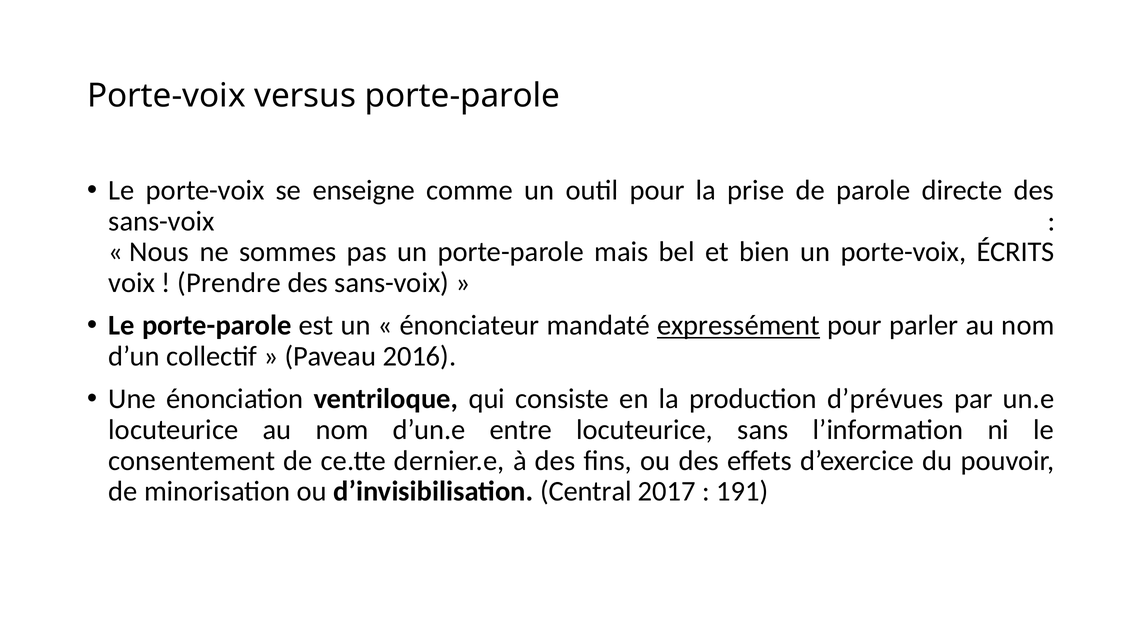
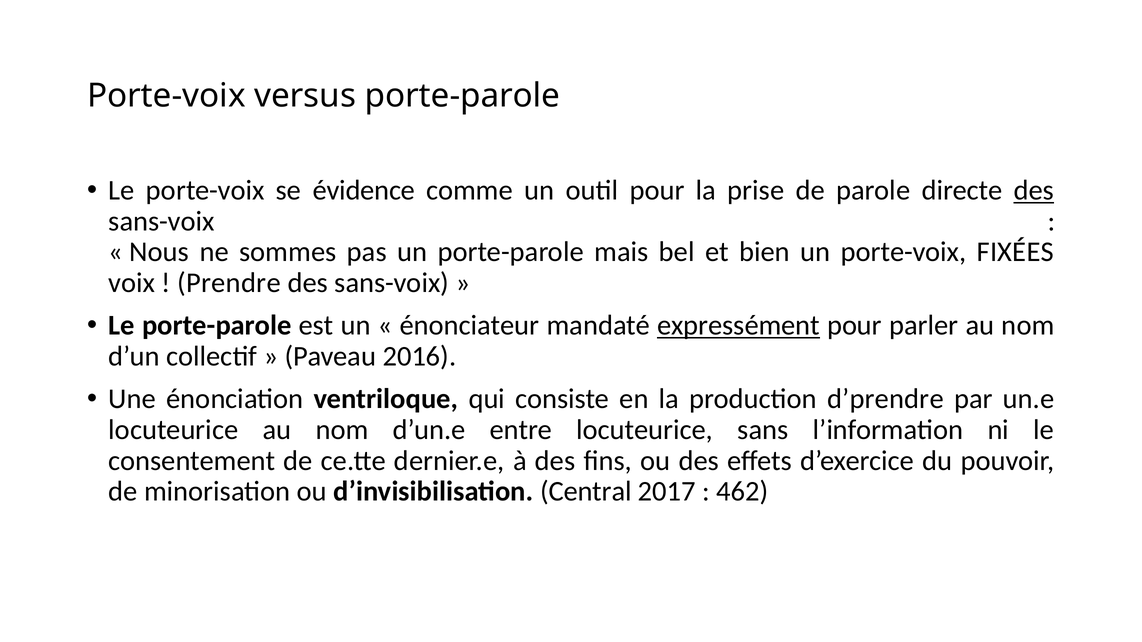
enseigne: enseigne -> évidence (364, 191)
des underline: none -> present (1034, 191)
ÉCRITS: ÉCRITS -> FIXÉES (1015, 252)
d’prévues: d’prévues -> d’prendre (885, 399)
191: 191 -> 462 (742, 492)
